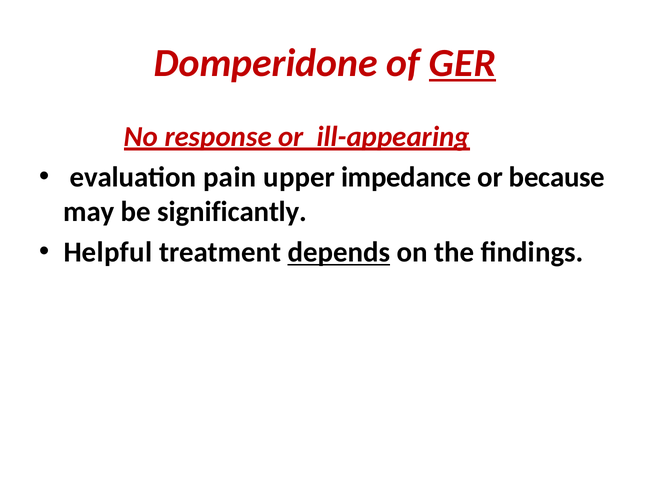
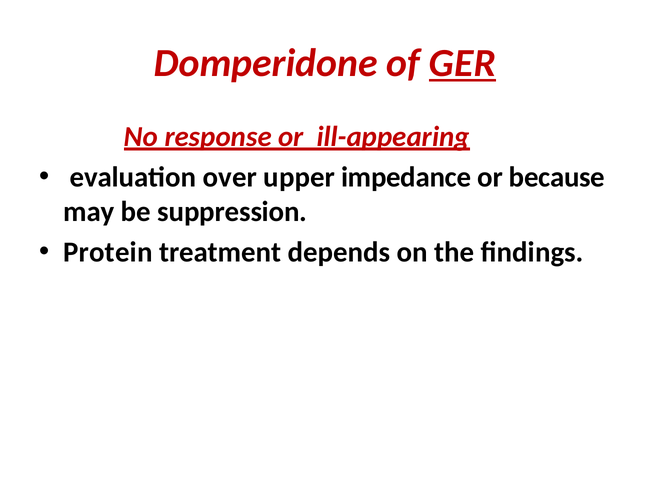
pain: pain -> over (230, 177)
significantly: significantly -> suppression (232, 211)
Helpful: Helpful -> Protein (108, 252)
depends underline: present -> none (339, 252)
